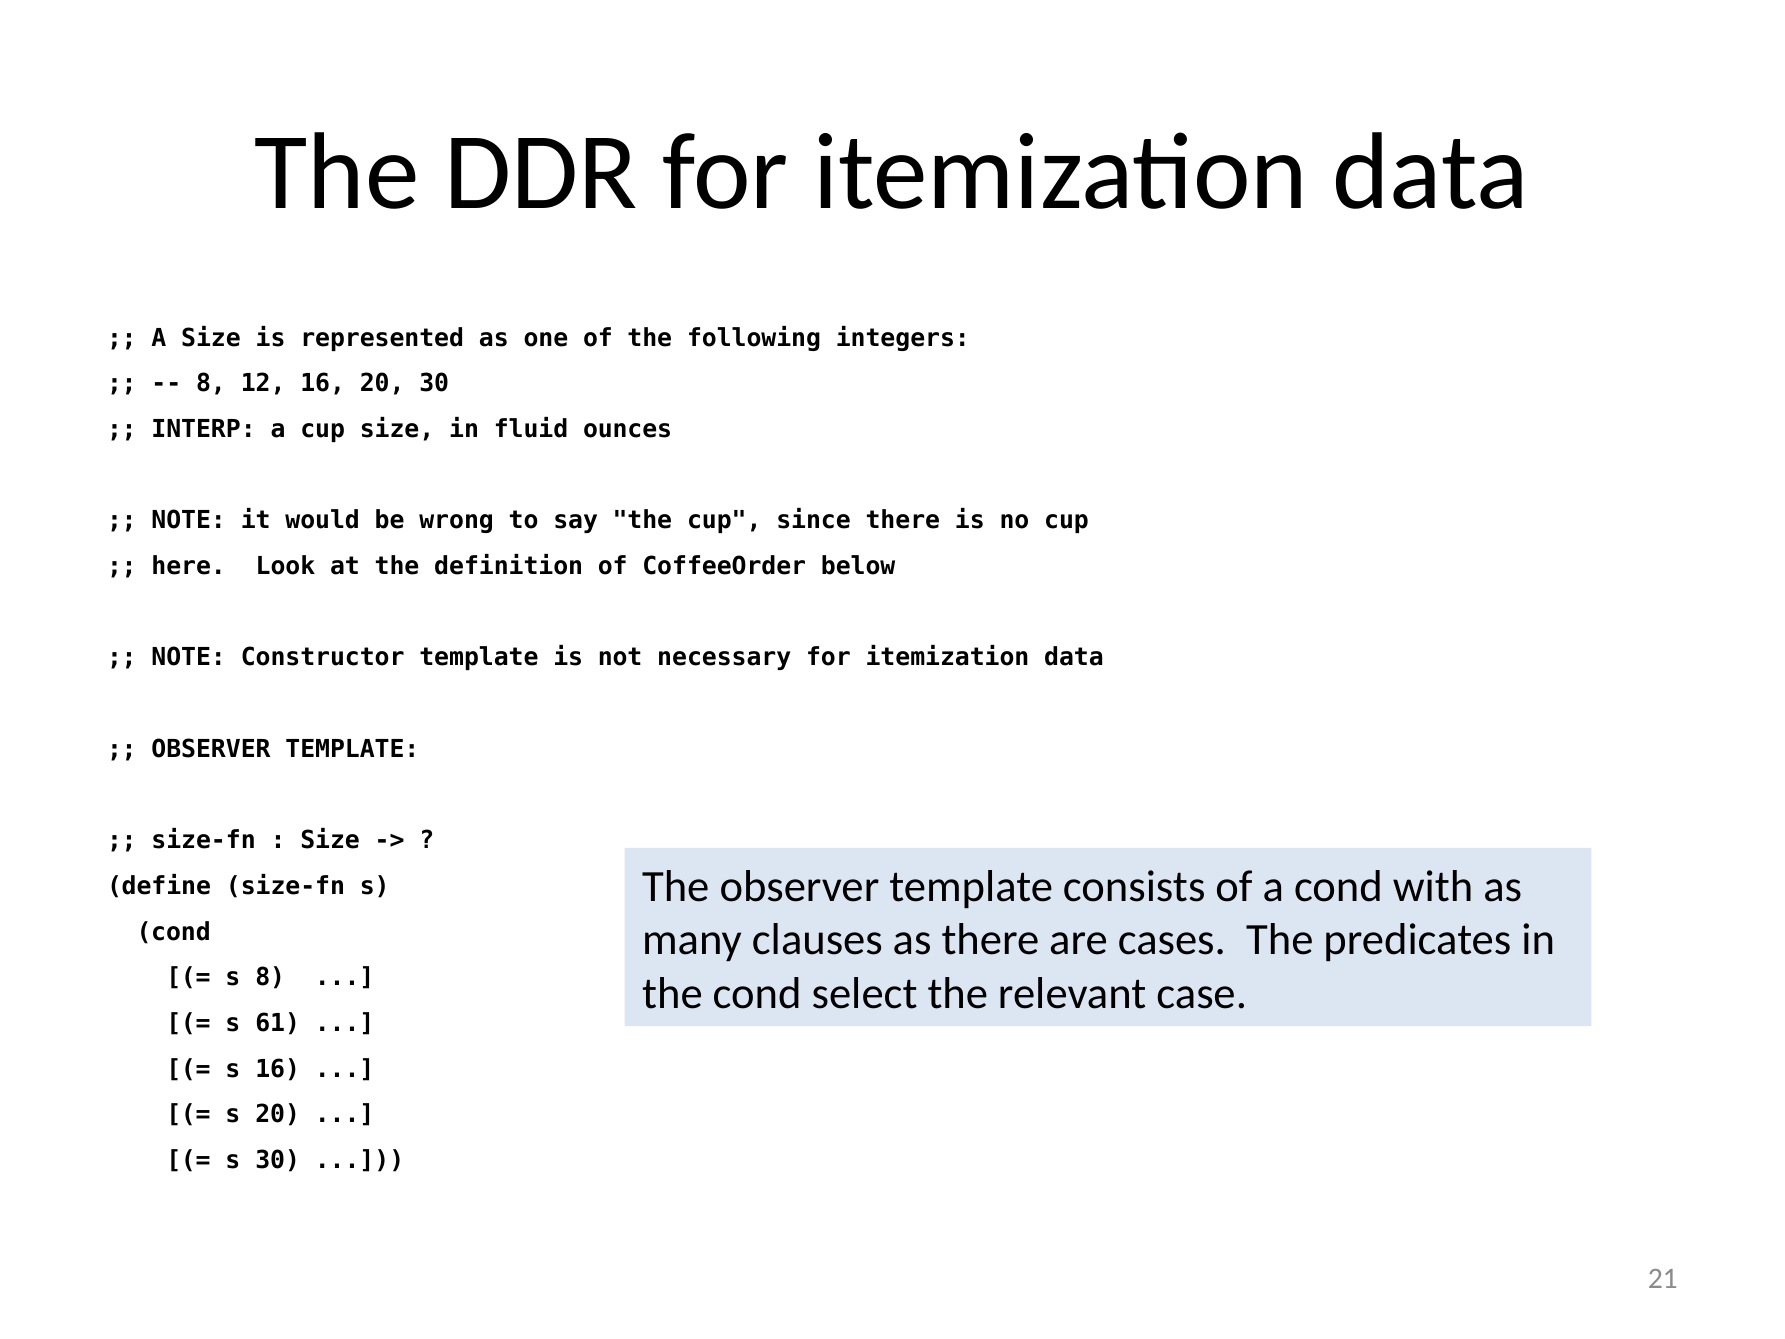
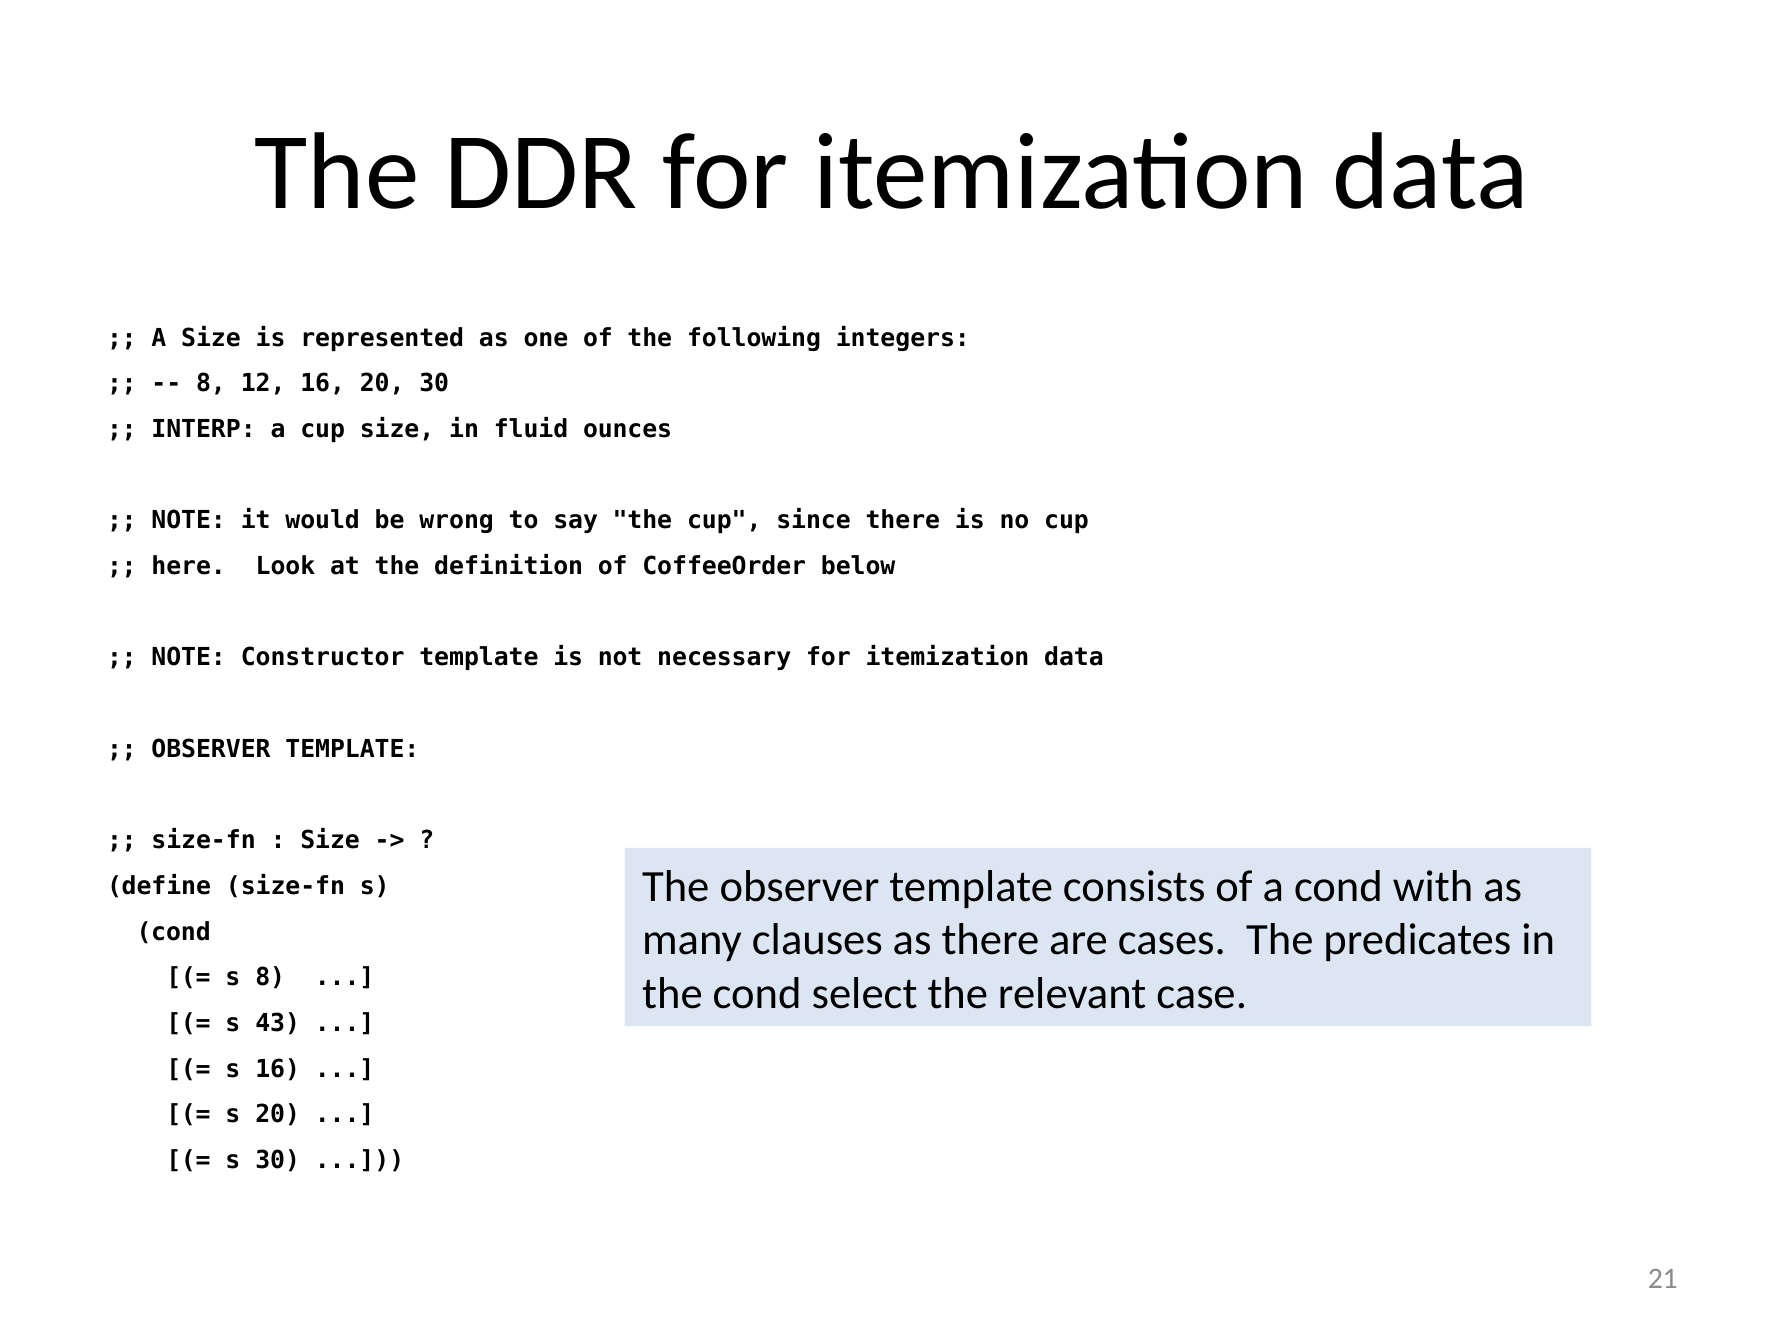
61: 61 -> 43 (278, 1023)
